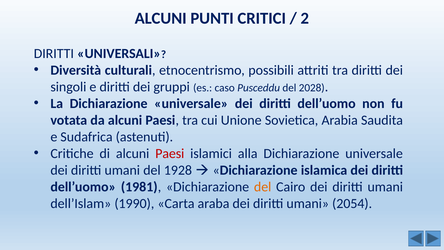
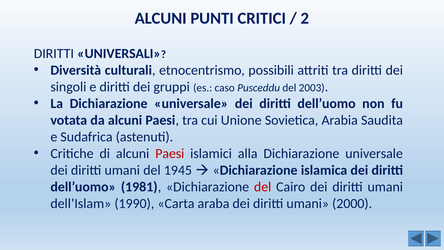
2028: 2028 -> 2003 (312, 88)
1928: 1928 -> 1945 (178, 170)
del colour: orange -> red (263, 187)
2054: 2054 -> 2000 (352, 203)
